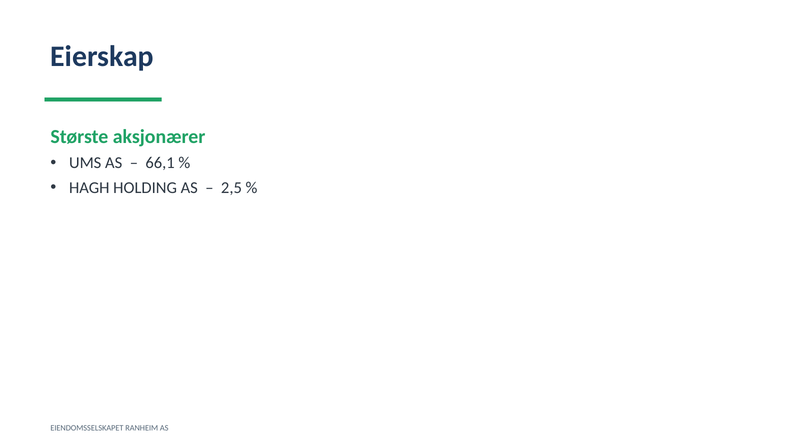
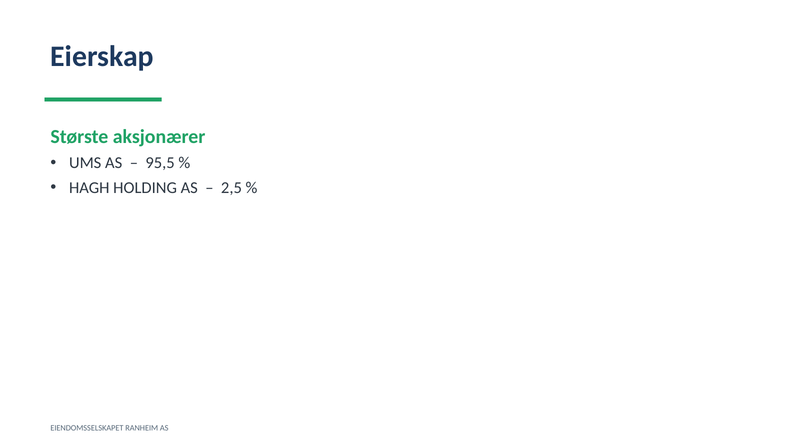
66,1: 66,1 -> 95,5 (160, 163)
